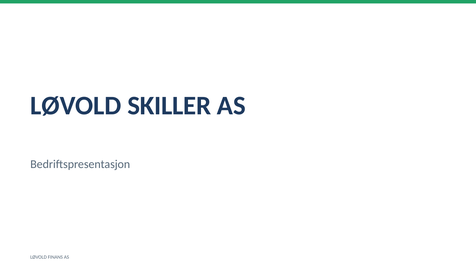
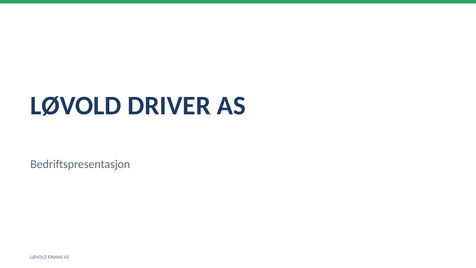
SKILLER: SKILLER -> DRIVER (169, 106)
